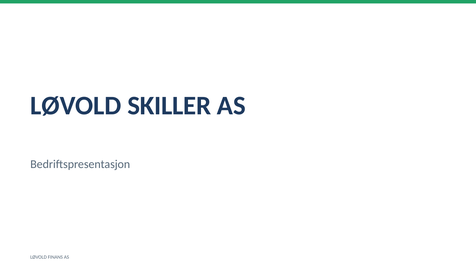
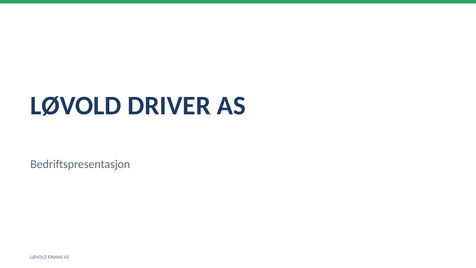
SKILLER: SKILLER -> DRIVER (169, 106)
